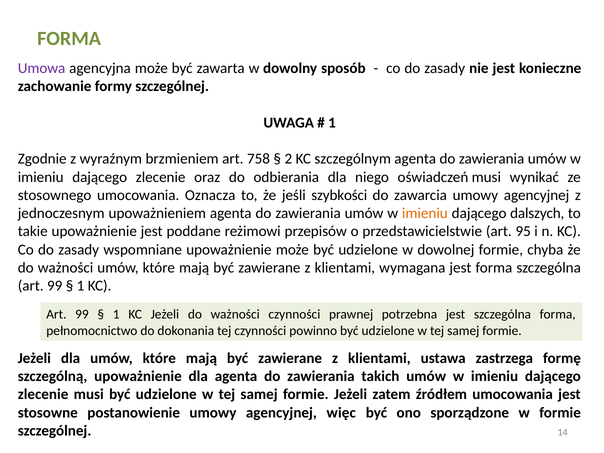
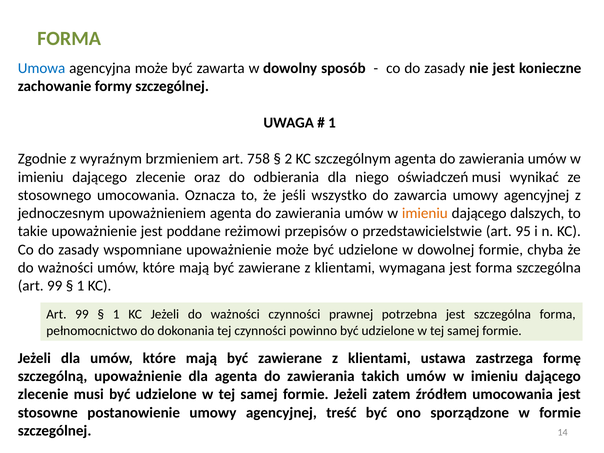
Umowa colour: purple -> blue (42, 68)
szybkości: szybkości -> wszystko (339, 195)
więc: więc -> treść (341, 413)
